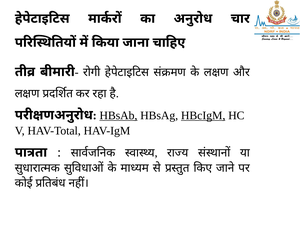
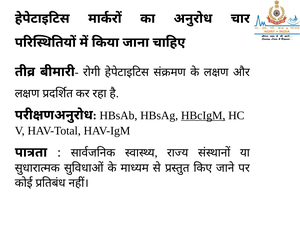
HBsAb underline: present -> none (118, 115)
